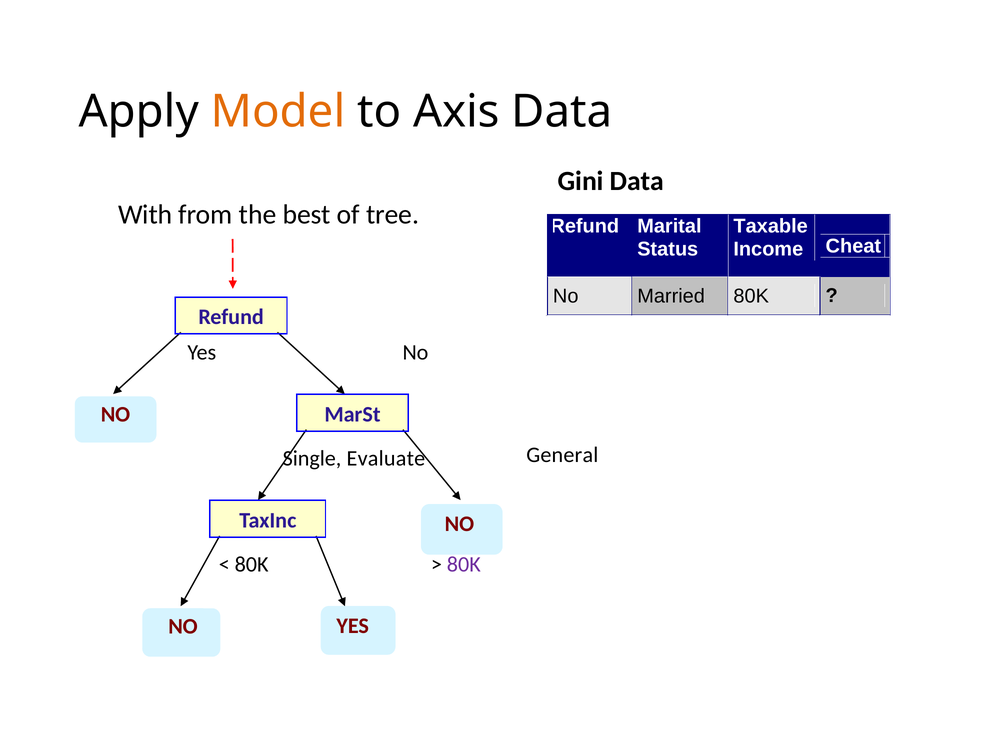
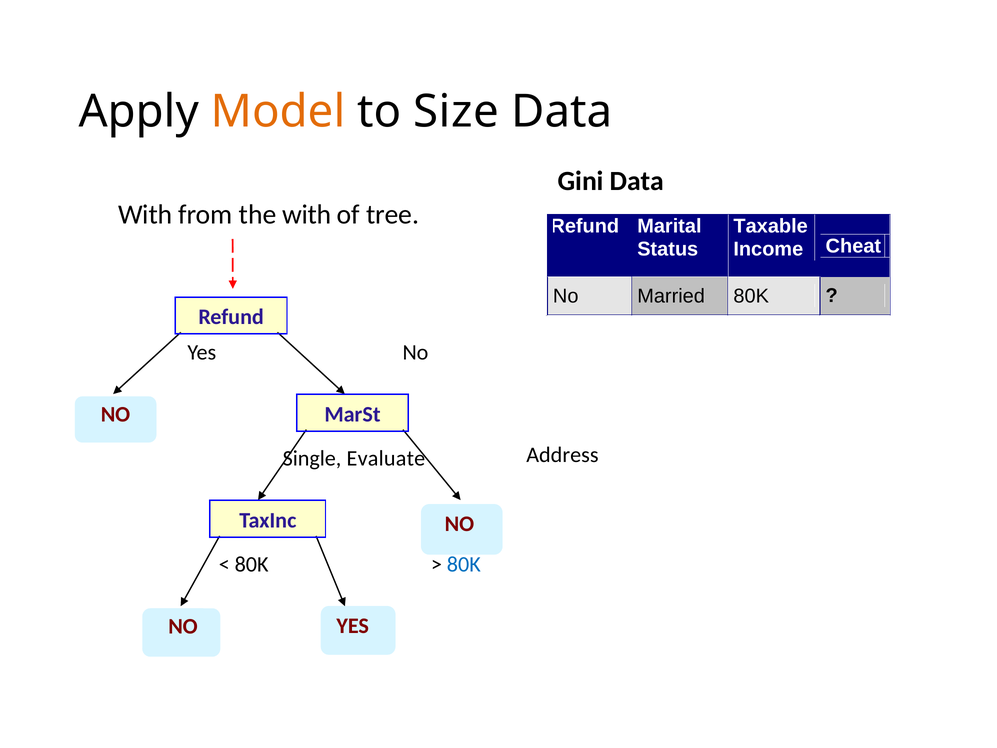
Axis: Axis -> Size (456, 112)
the best: best -> with (307, 215)
General: General -> Address (562, 455)
80K colour: purple -> blue (464, 564)
